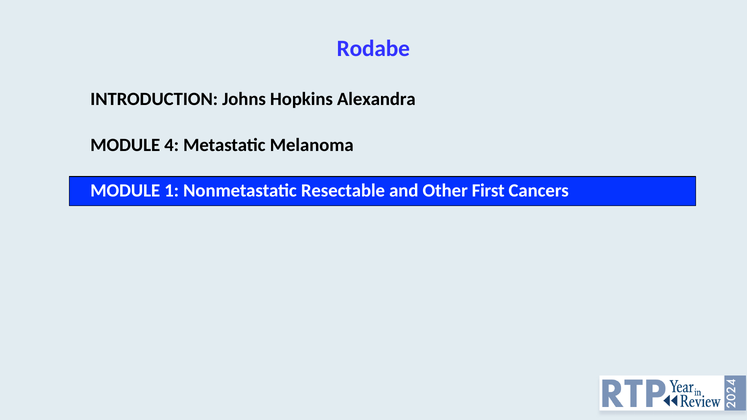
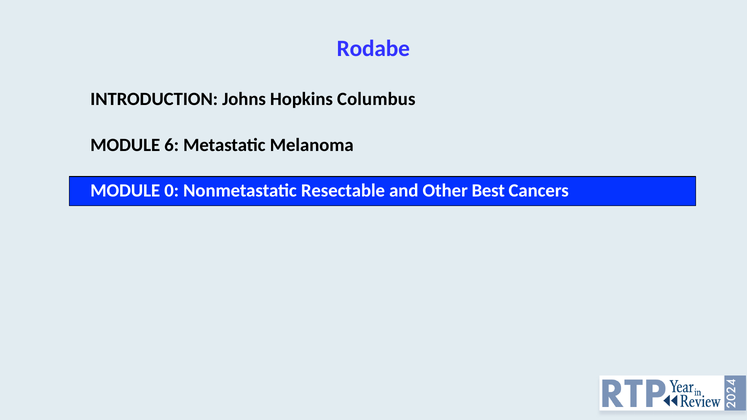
Alexandra: Alexandra -> Columbus (376, 99)
4: 4 -> 6 (172, 145)
1: 1 -> 0 (172, 191)
First: First -> Best (488, 191)
